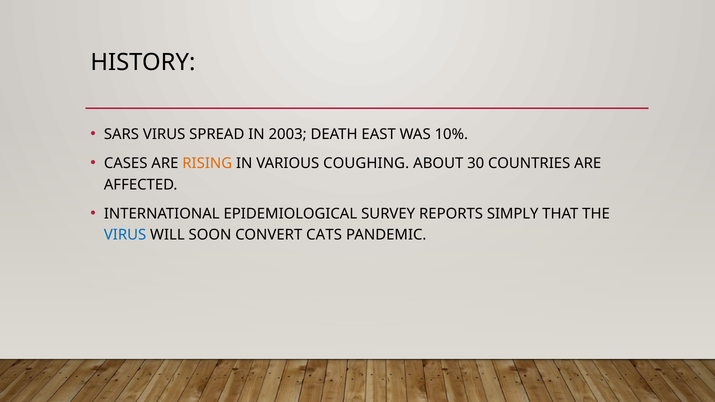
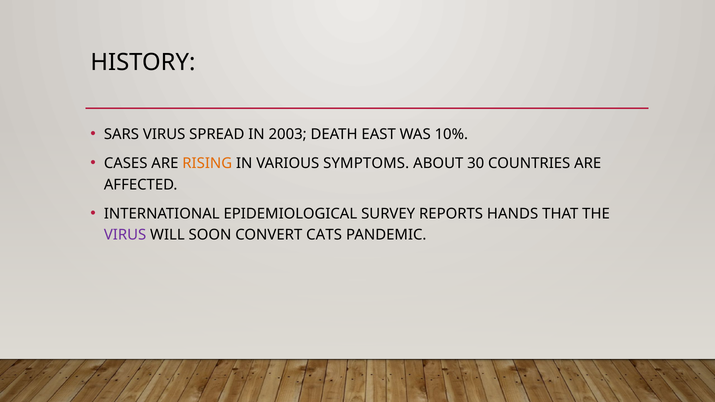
COUGHING: COUGHING -> SYMPTOMS (366, 163)
SIMPLY: SIMPLY -> HANDS (513, 214)
VIRUS colour: blue -> purple (125, 235)
